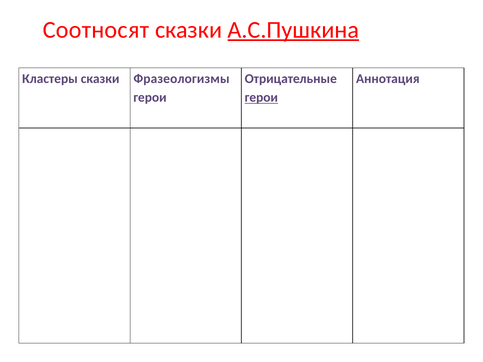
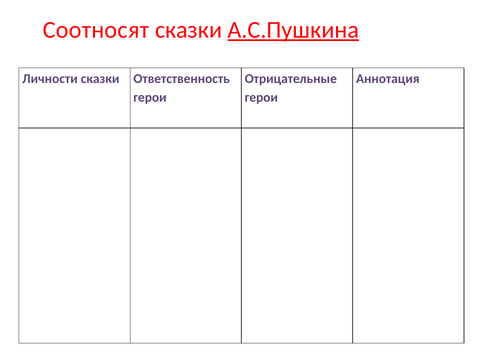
Кластеры: Кластеры -> Личности (50, 79)
Фразеологизмы: Фразеологизмы -> Ответственность (182, 79)
герои underline: present -> none (261, 98)
